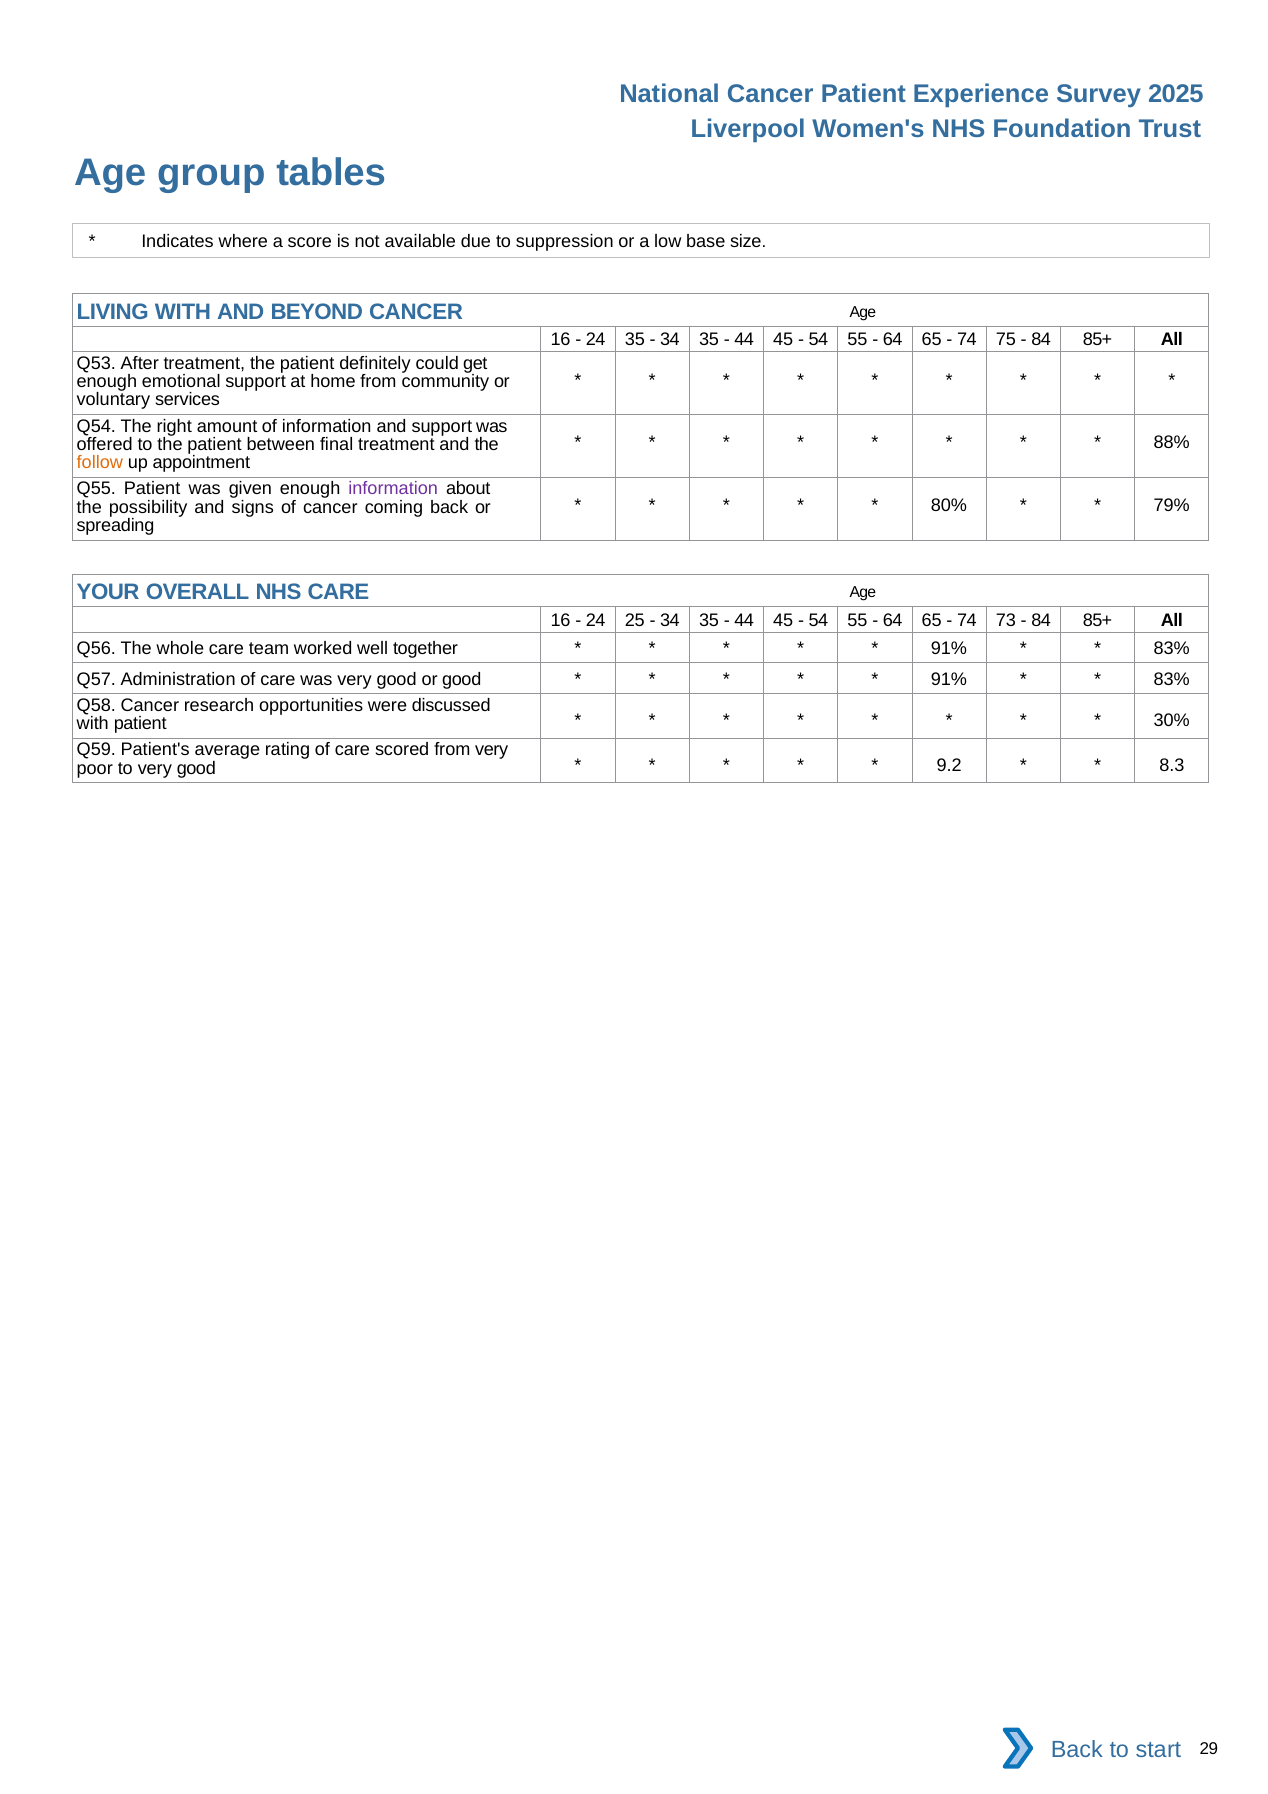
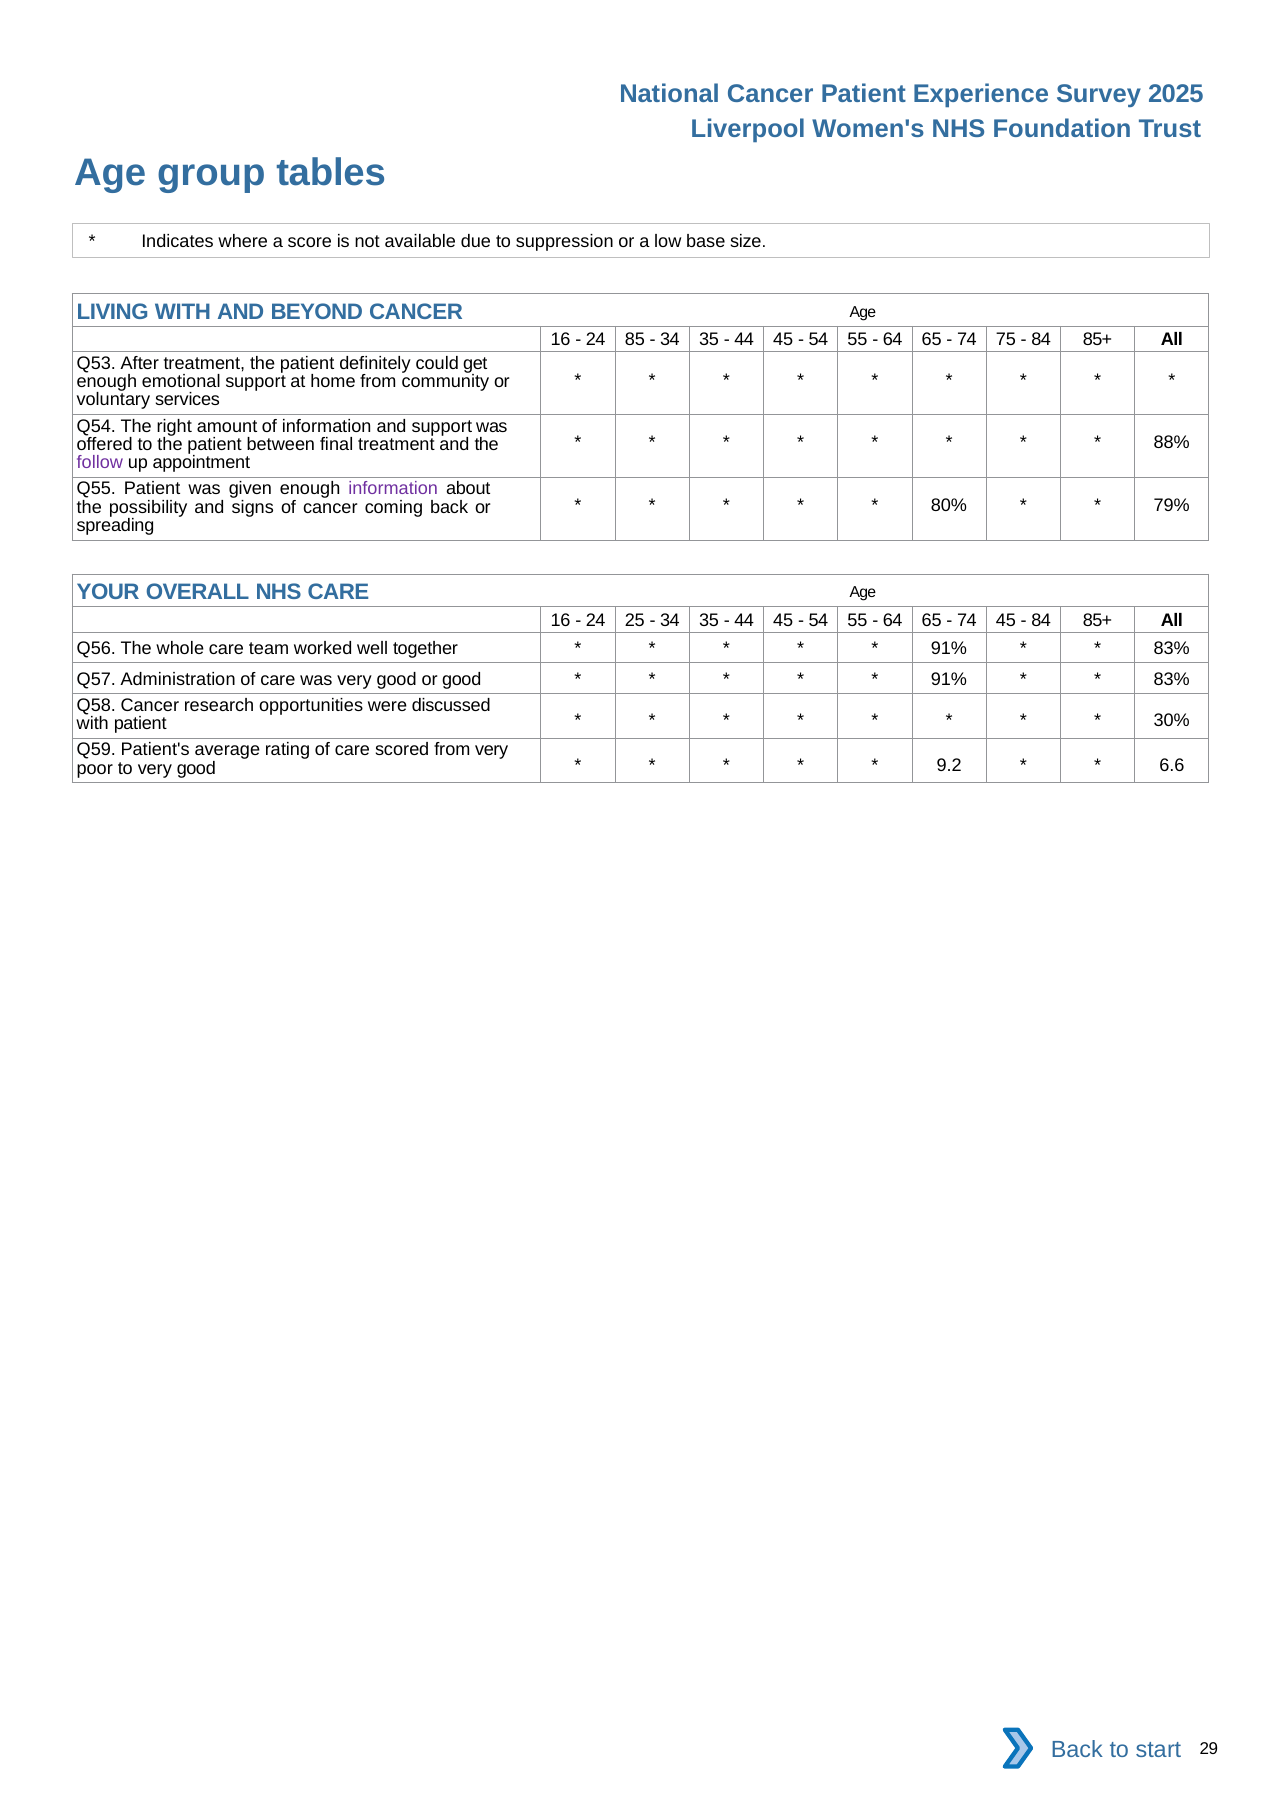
24 35: 35 -> 85 (635, 340)
follow colour: orange -> purple (100, 463)
74 73: 73 -> 45 (1006, 620)
8.3: 8.3 -> 6.6 (1172, 765)
